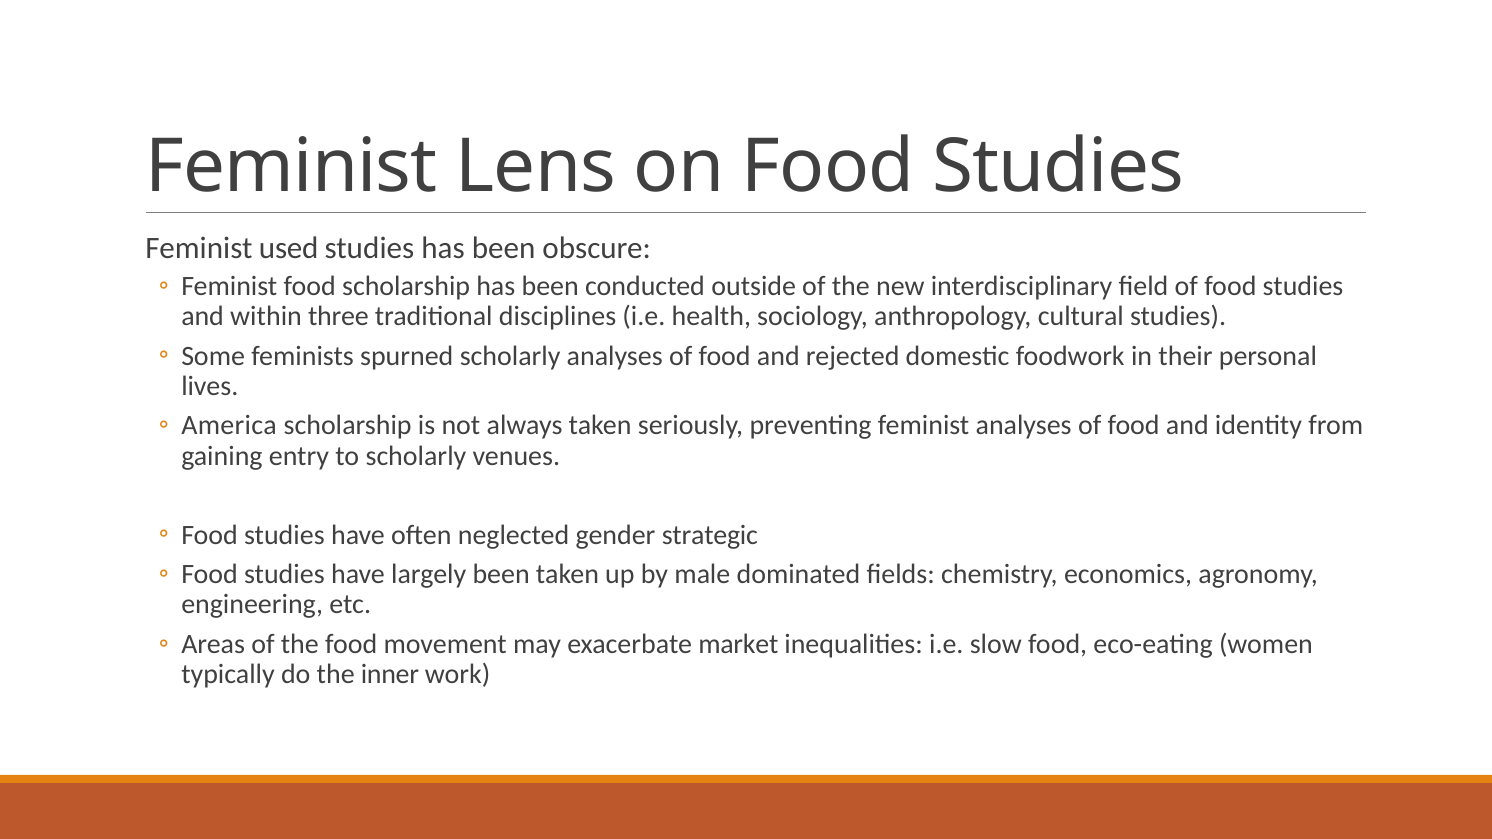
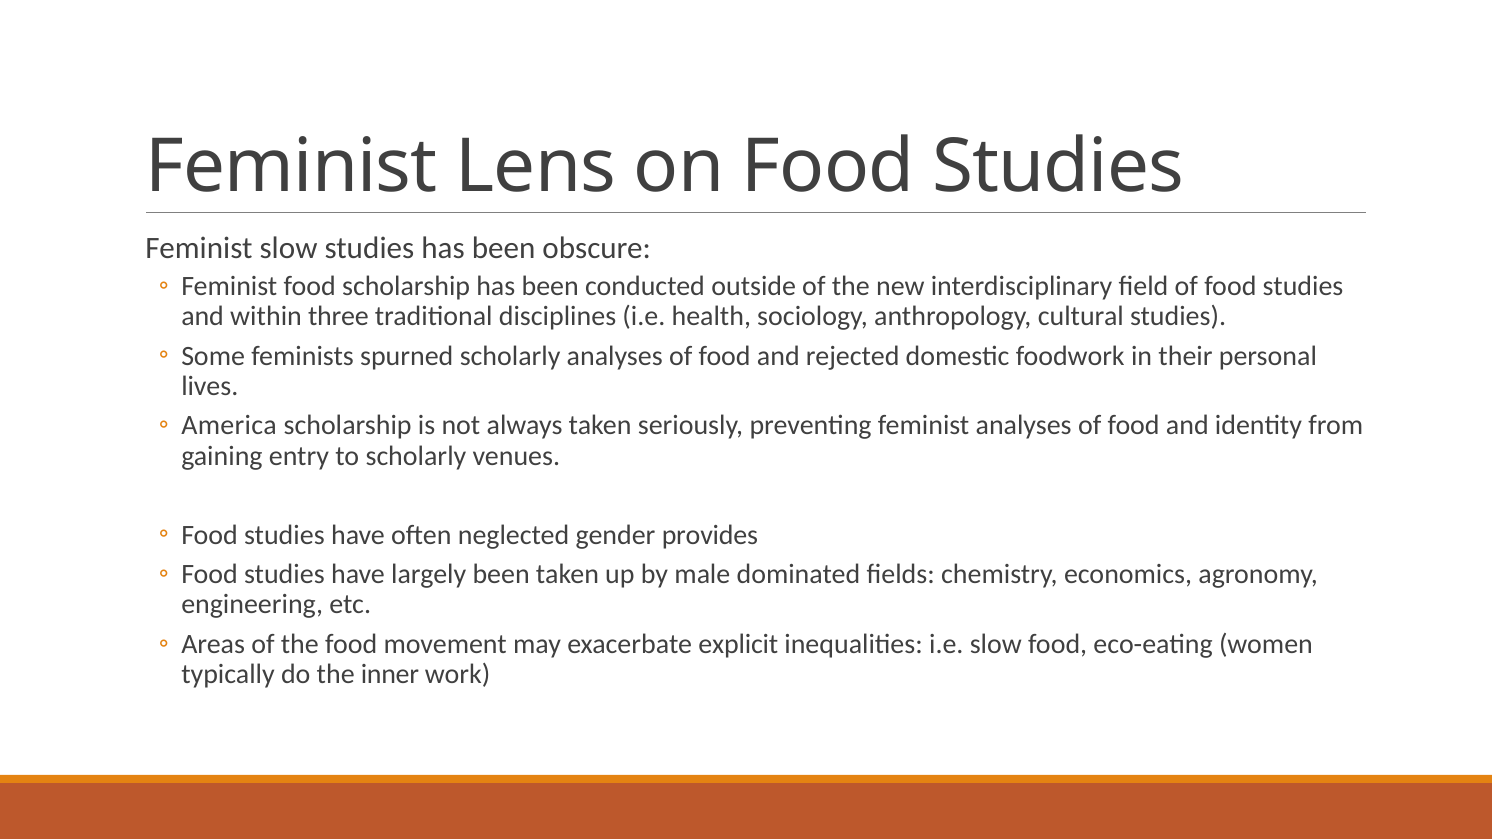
Feminist used: used -> slow (289, 248)
strategic: strategic -> provides (710, 535)
market: market -> explicit (738, 644)
